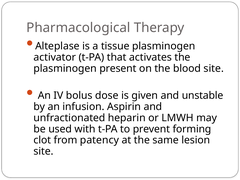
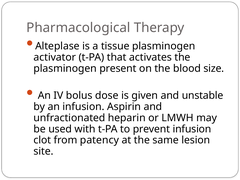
blood site: site -> size (214, 68)
prevent forming: forming -> infusion (192, 129)
